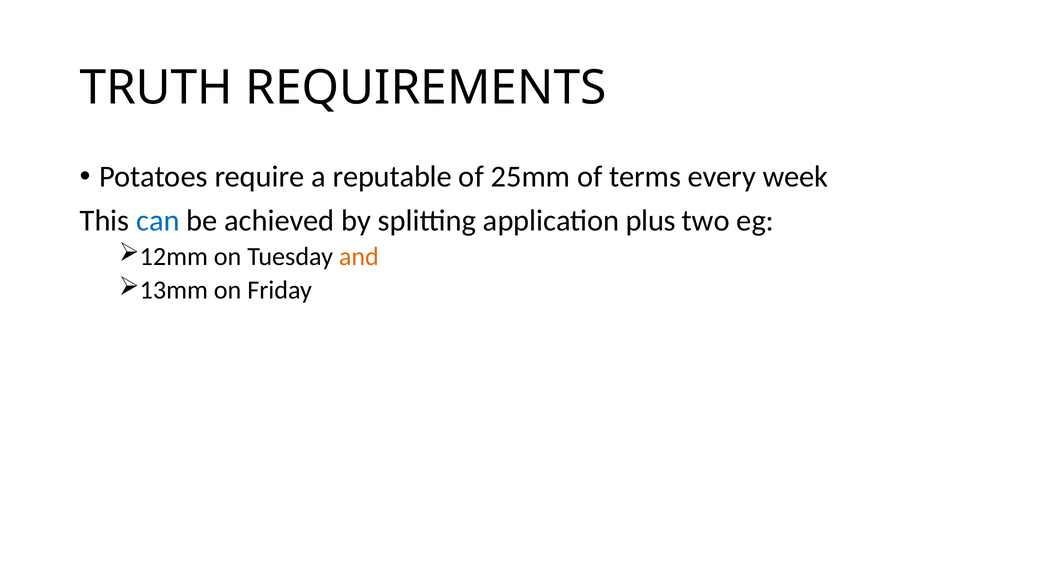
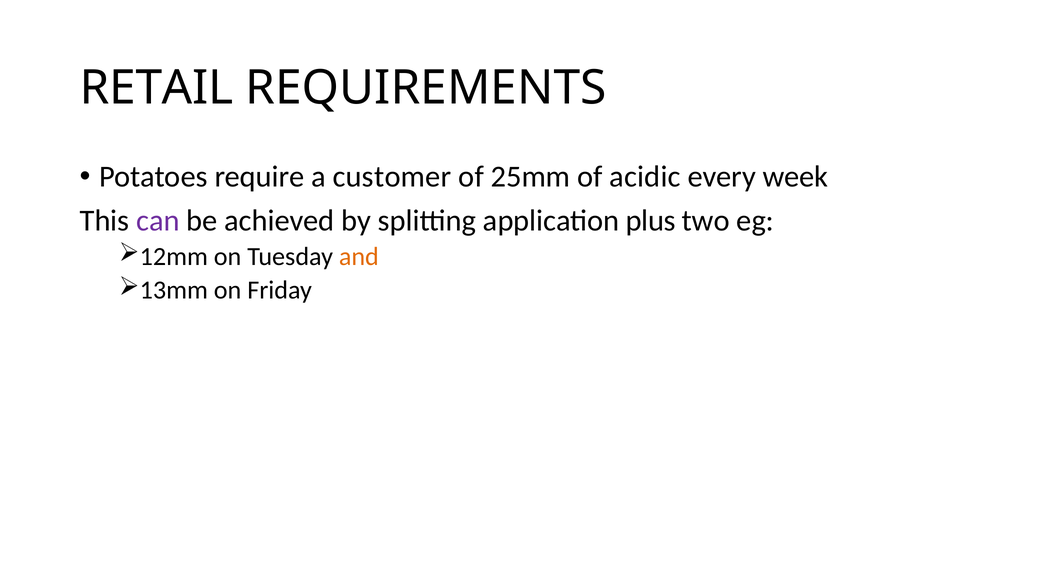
TRUTH: TRUTH -> RETAIL (156, 88)
reputable: reputable -> customer (392, 177)
terms: terms -> acidic (645, 177)
can colour: blue -> purple (158, 221)
